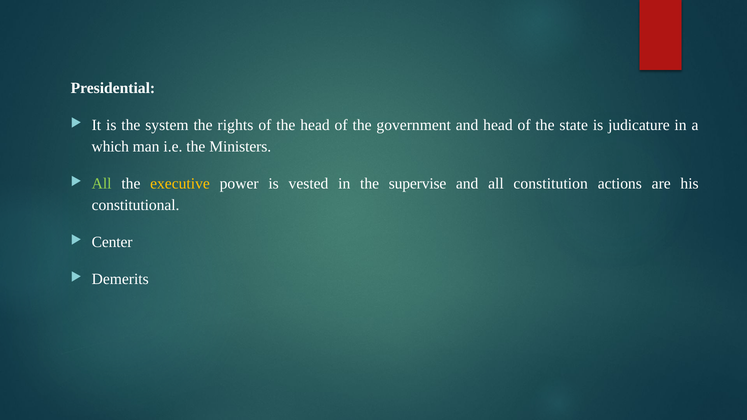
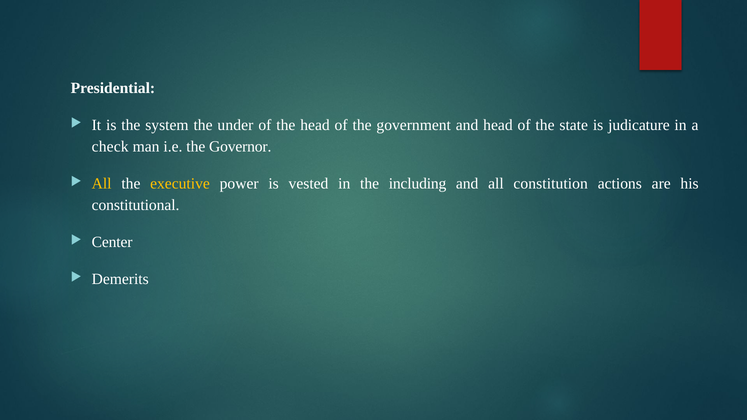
rights: rights -> under (235, 125)
which: which -> check (110, 147)
Ministers: Ministers -> Governor (240, 147)
All colour: light green -> yellow (102, 184)
supervise: supervise -> including (418, 184)
